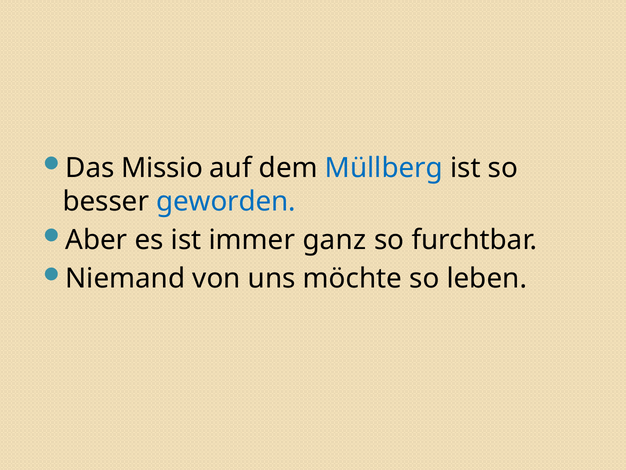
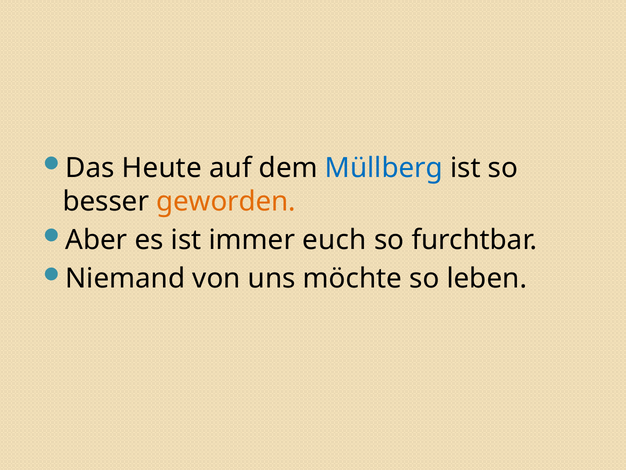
Missio: Missio -> Heute (162, 168)
geworden colour: blue -> orange (226, 201)
ganz: ganz -> euch (334, 240)
